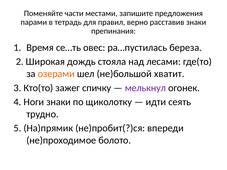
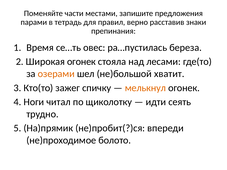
Широкая дождь: дождь -> огонек (81, 62)
мелькнул colour: purple -> orange (145, 88)
Ноги знаки: знаки -> читал (59, 102)
